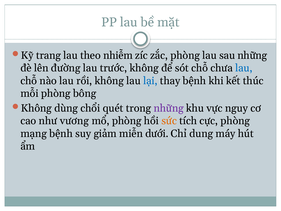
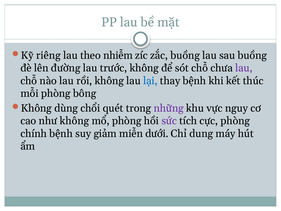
trang: trang -> riêng (48, 55)
zắc phòng: phòng -> buồng (185, 55)
sau những: những -> buồng (252, 55)
lau colour: blue -> purple (244, 68)
như vương: vương -> không (74, 121)
sức colour: orange -> purple (169, 121)
mạng: mạng -> chính (34, 133)
